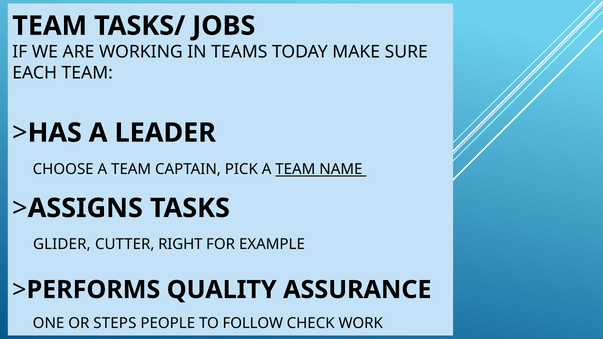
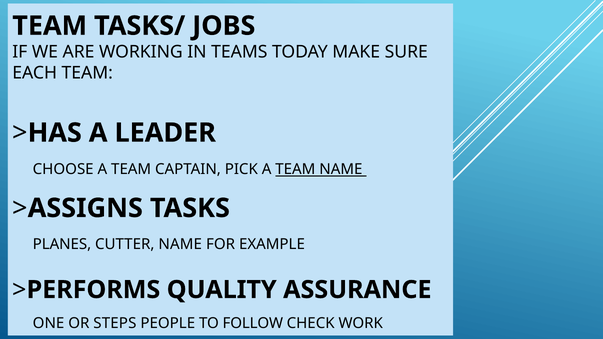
GLIDER: GLIDER -> PLANES (62, 245)
CUTTER RIGHT: RIGHT -> NAME (180, 245)
